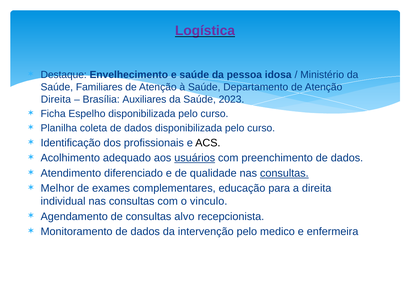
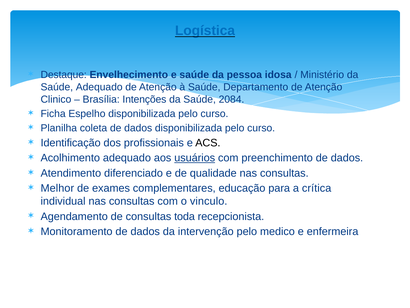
Logística colour: purple -> blue (205, 31)
Saúde Familiares: Familiares -> Adequado (99, 87)
Direita: Direita -> Clinico (56, 99)
Auxiliares: Auxiliares -> Intenções (144, 99)
2023: 2023 -> 2084 (231, 99)
consultas underline: present -> none (284, 173)
a direita: direita -> crítica (317, 188)
alvo: alvo -> toda (185, 216)
